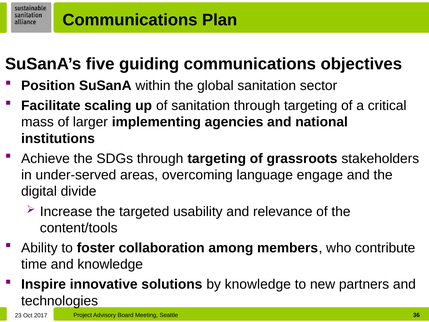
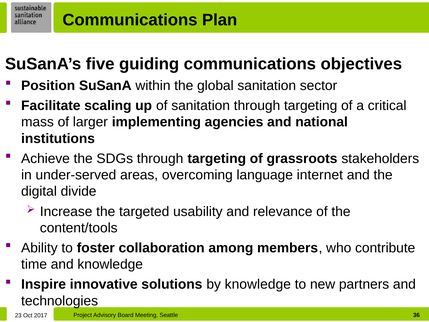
engage: engage -> internet (320, 175)
